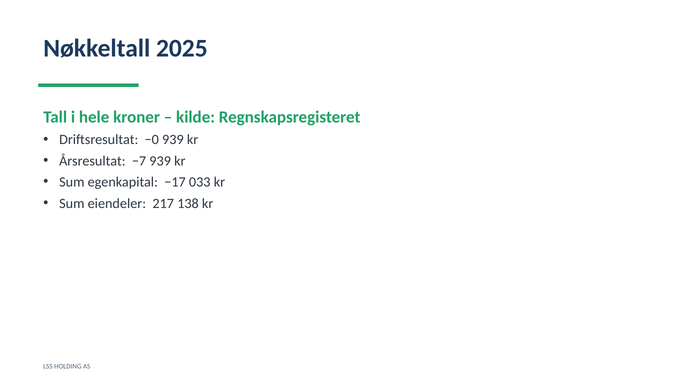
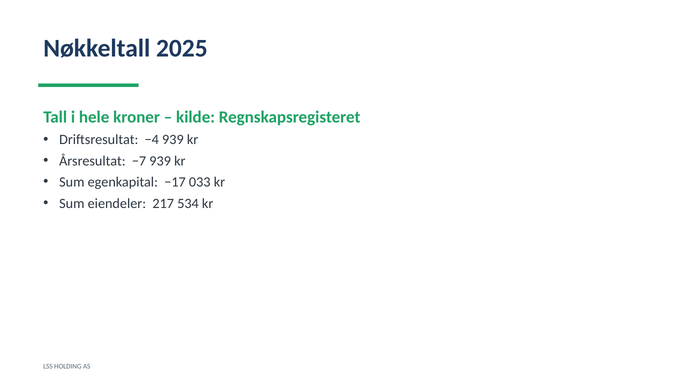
−0: −0 -> −4 (152, 140)
138: 138 -> 534 (188, 204)
